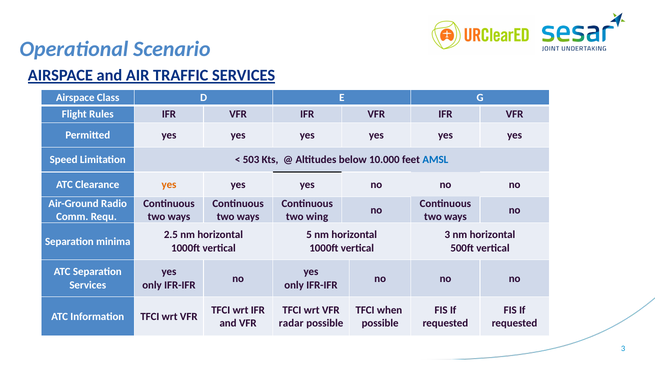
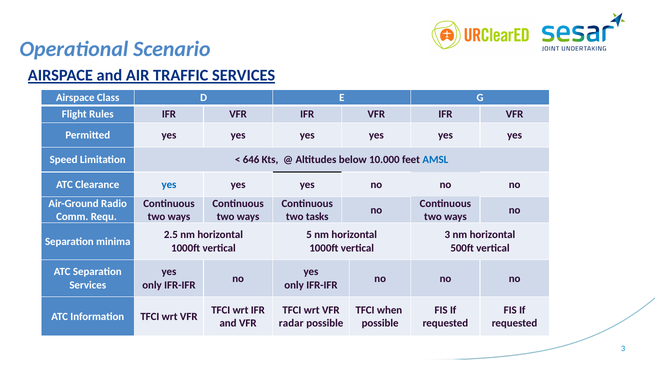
503: 503 -> 646 (251, 160)
yes colour: orange -> blue (169, 185)
wing: wing -> tasks (317, 217)
